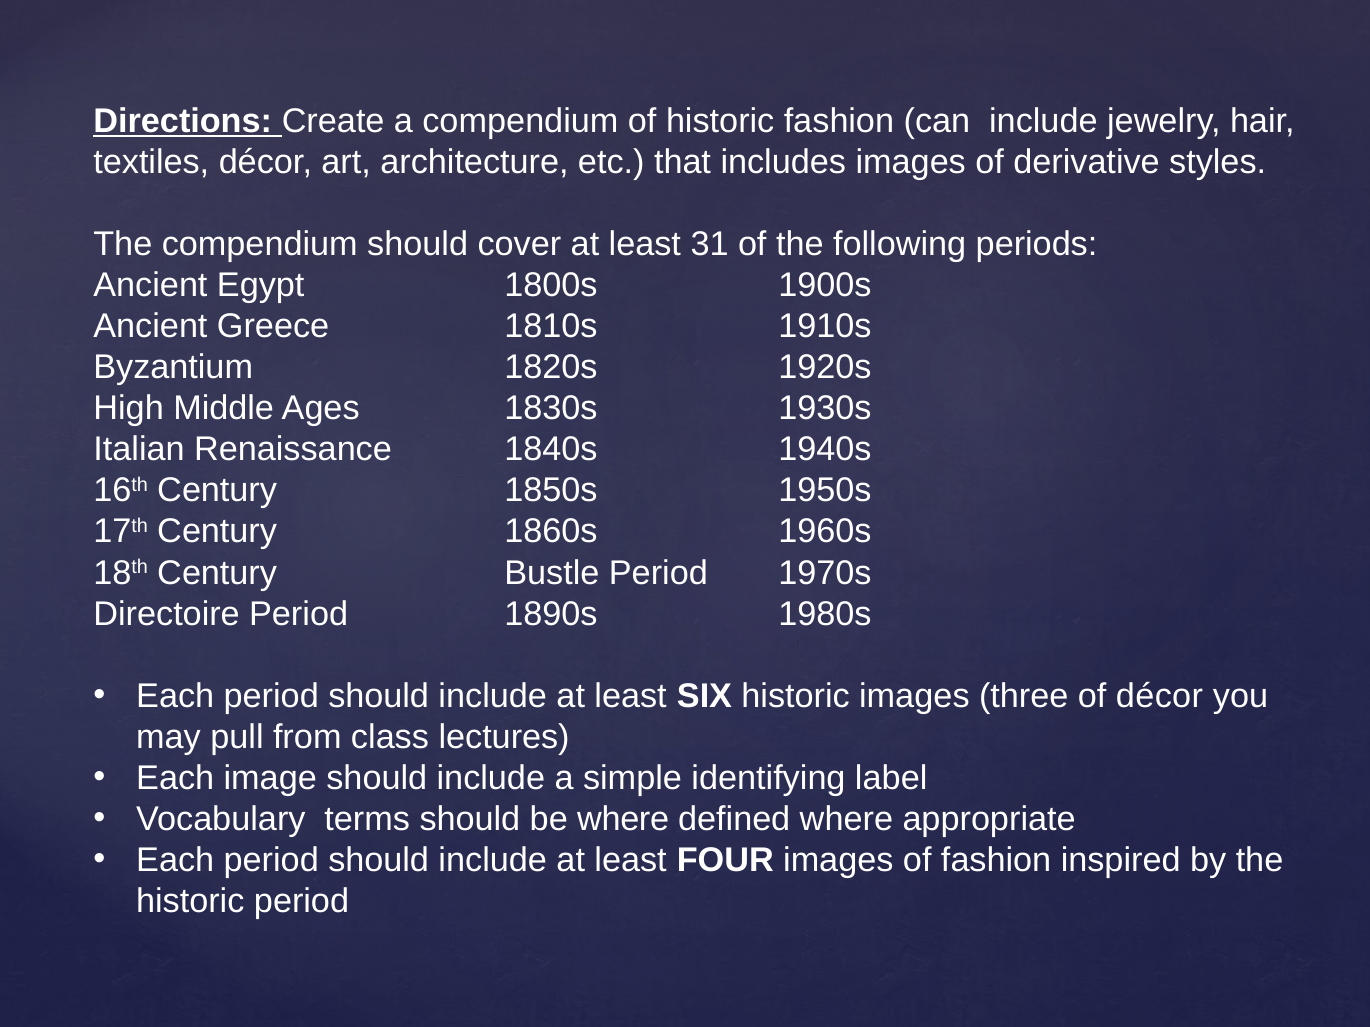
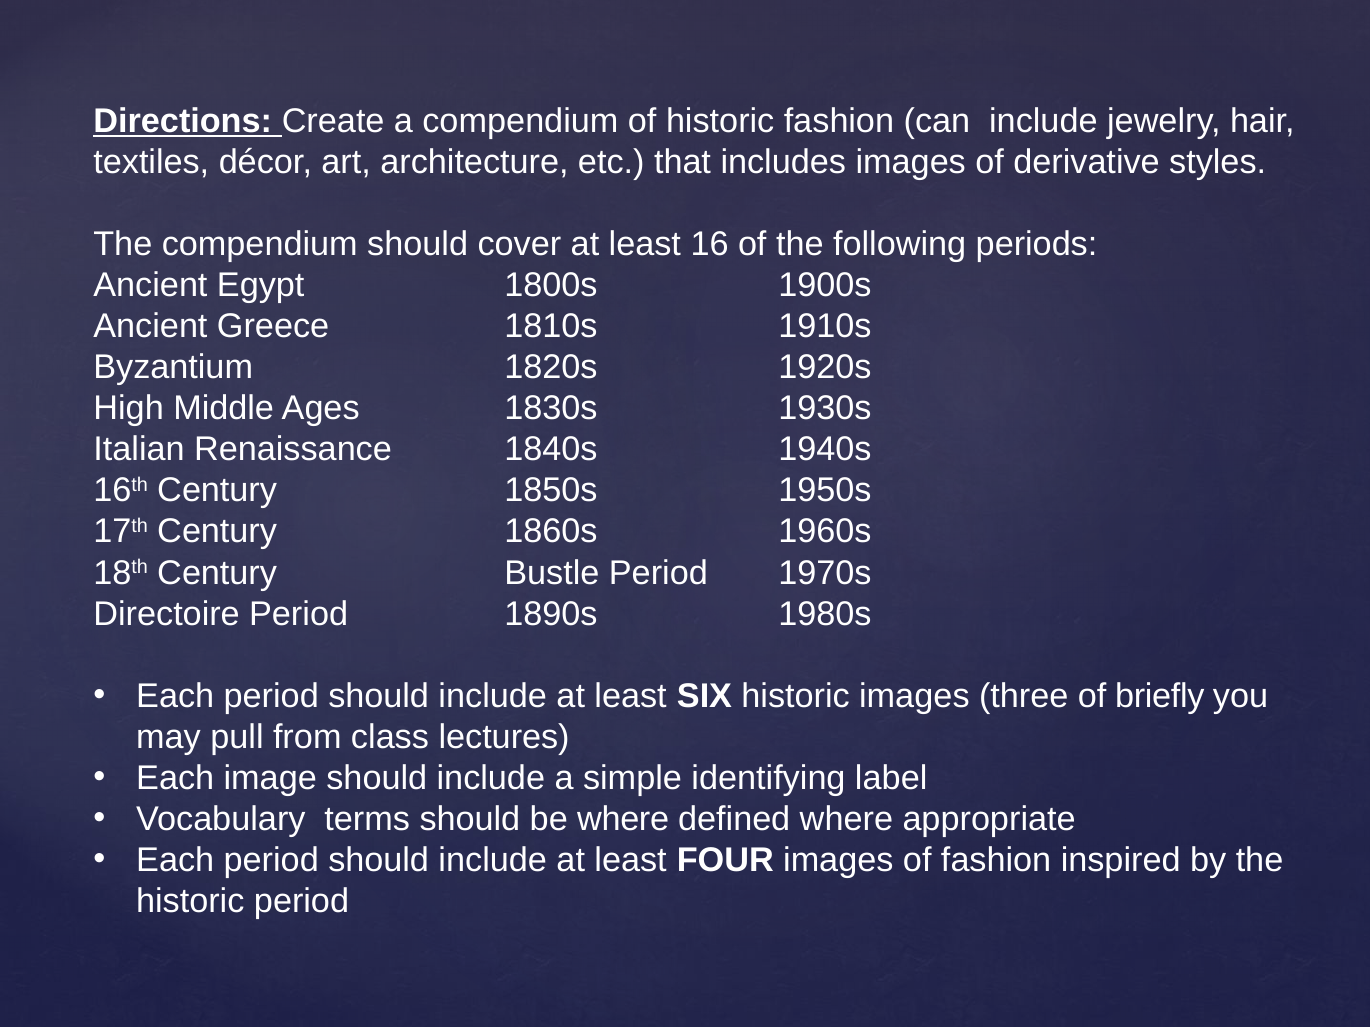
31: 31 -> 16 (710, 244)
of décor: décor -> briefly (1160, 696)
